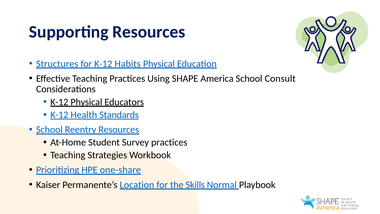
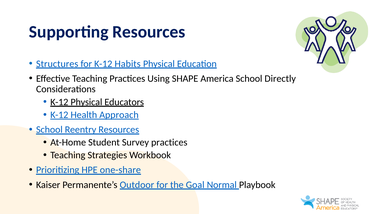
Consult: Consult -> Directly (280, 78)
Standards: Standards -> Approach (119, 115)
Location: Location -> Outdoor (137, 185)
Skills: Skills -> Goal (195, 185)
